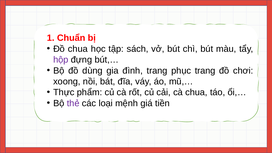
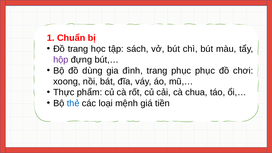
Đồ chua: chua -> trang (78, 49)
phục trang: trang -> phục (205, 71)
thẻ colour: purple -> blue (73, 103)
